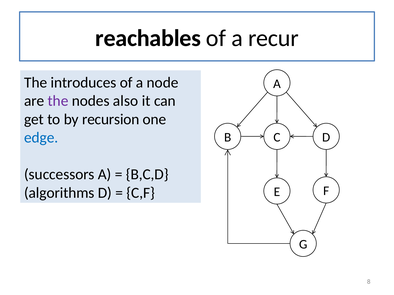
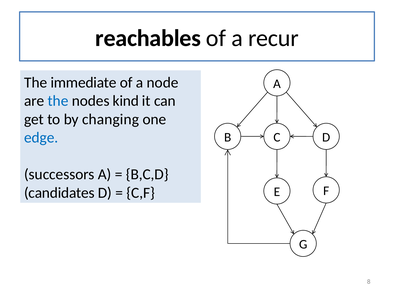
introduces: introduces -> immediate (84, 83)
the colour: purple -> blue (58, 101)
also: also -> kind (126, 101)
recursion: recursion -> changing (111, 119)
algorithms: algorithms -> candidates (59, 193)
